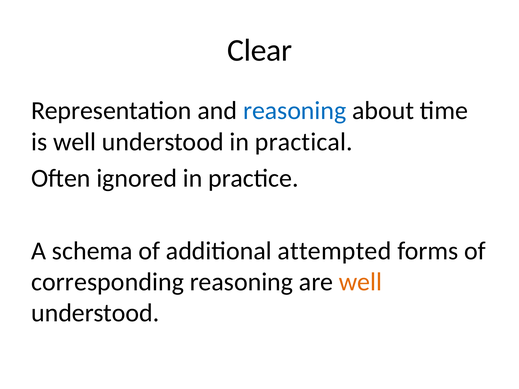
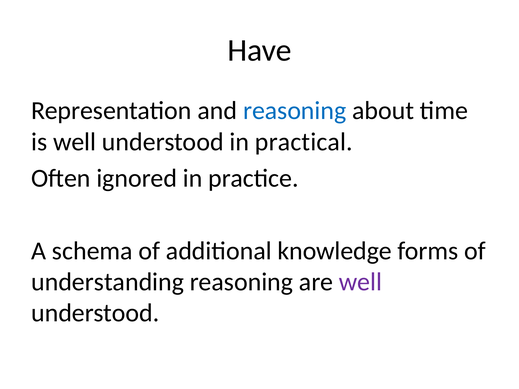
Clear: Clear -> Have (260, 50)
attempted: attempted -> knowledge (335, 251)
corresponding: corresponding -> understanding (108, 282)
well colour: orange -> purple (360, 282)
